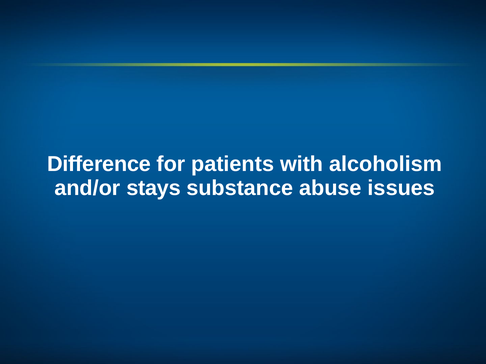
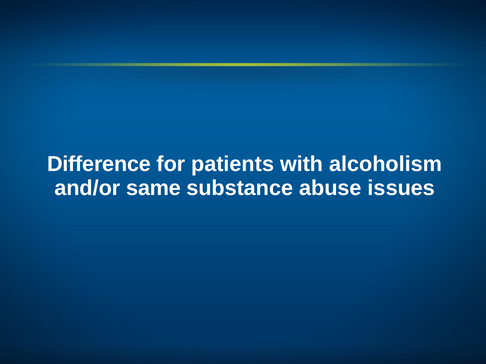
stays: stays -> same (154, 188)
